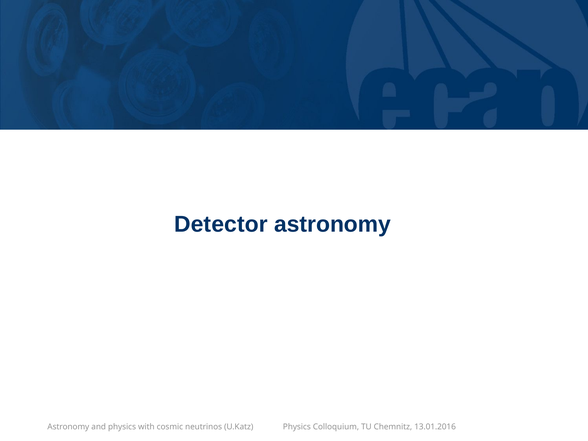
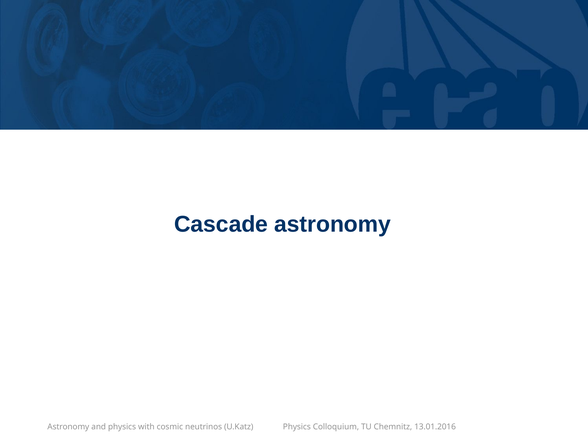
Detector: Detector -> Cascade (221, 224)
